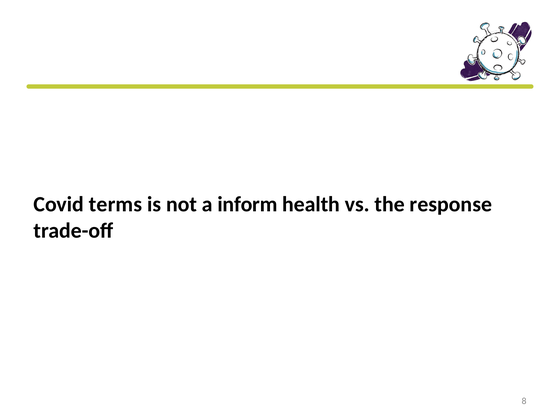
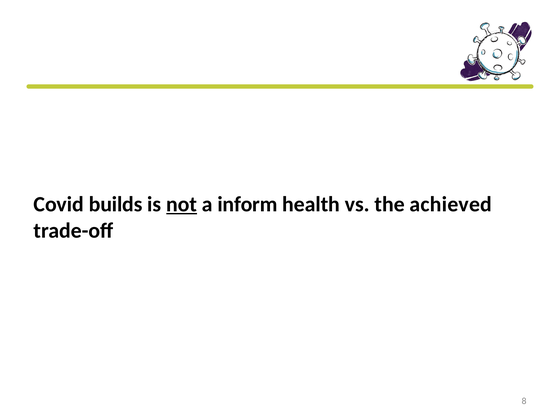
terms: terms -> builds (116, 204)
not underline: none -> present (182, 204)
response: response -> achieved (451, 204)
